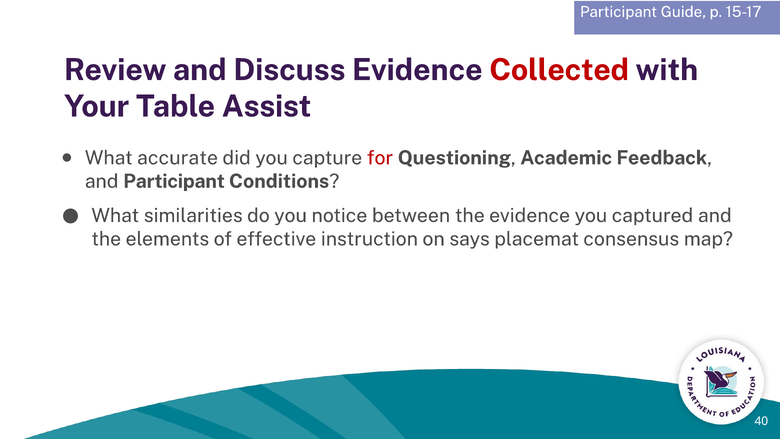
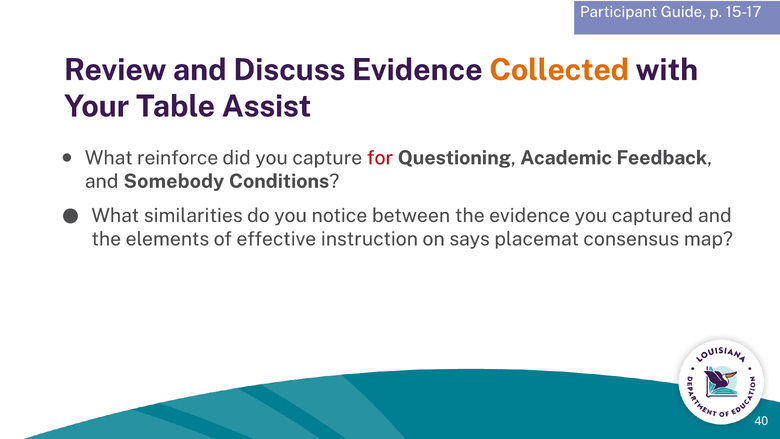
Collected colour: red -> orange (559, 70)
accurate: accurate -> reinforce (178, 158)
and Participant: Participant -> Somebody (174, 181)
